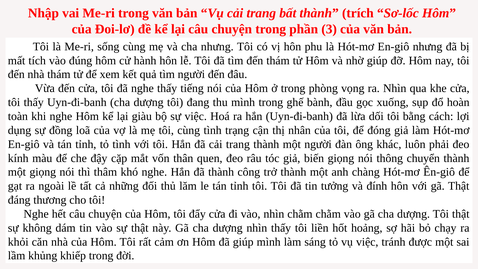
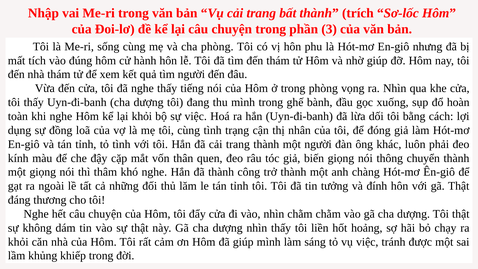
cha nhưng: nhưng -> phòng (217, 47)
lại giàu: giàu -> khỏi (142, 116)
